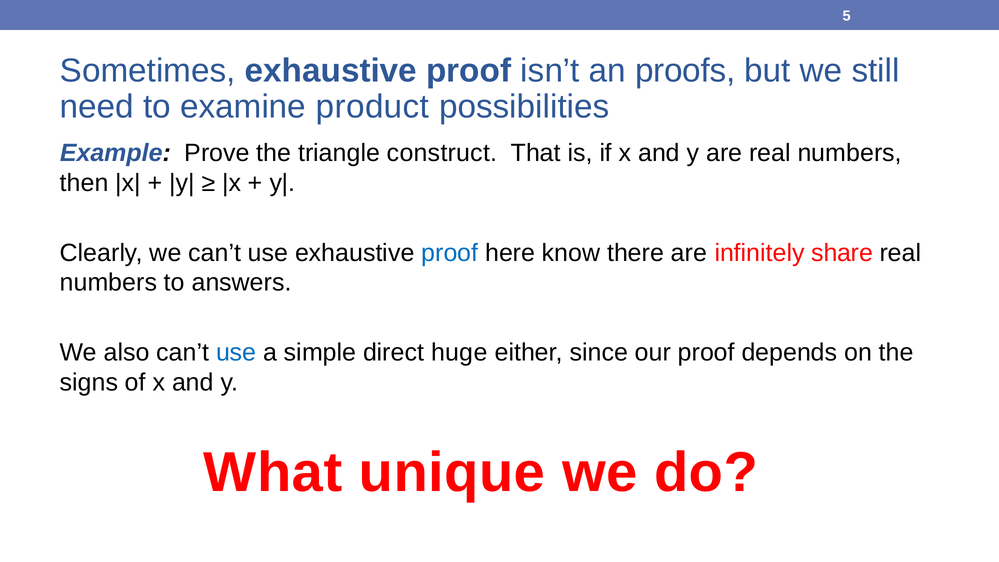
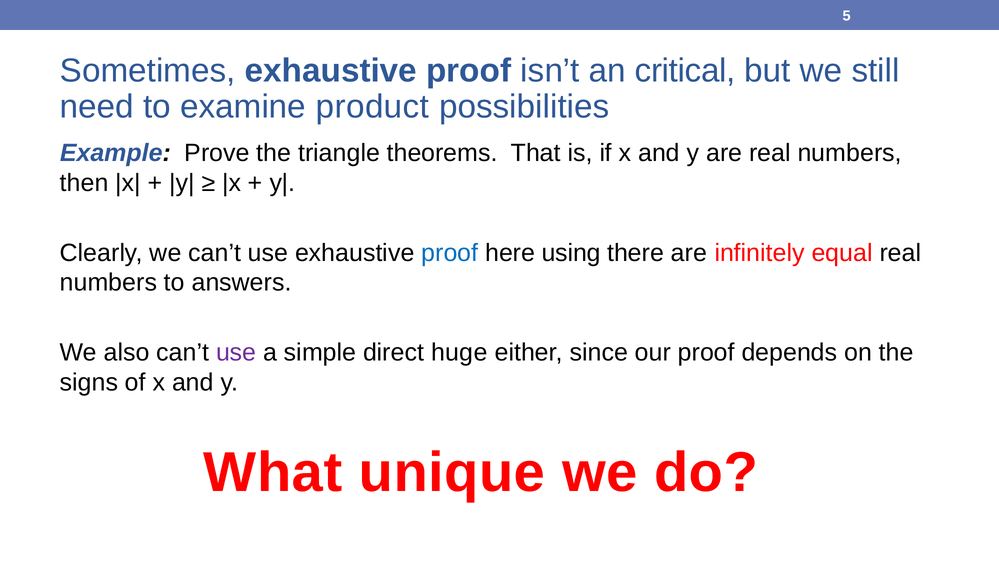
proofs: proofs -> critical (685, 71)
construct: construct -> theorems (442, 153)
know: know -> using (571, 253)
share: share -> equal (842, 253)
use colour: blue -> purple (236, 353)
